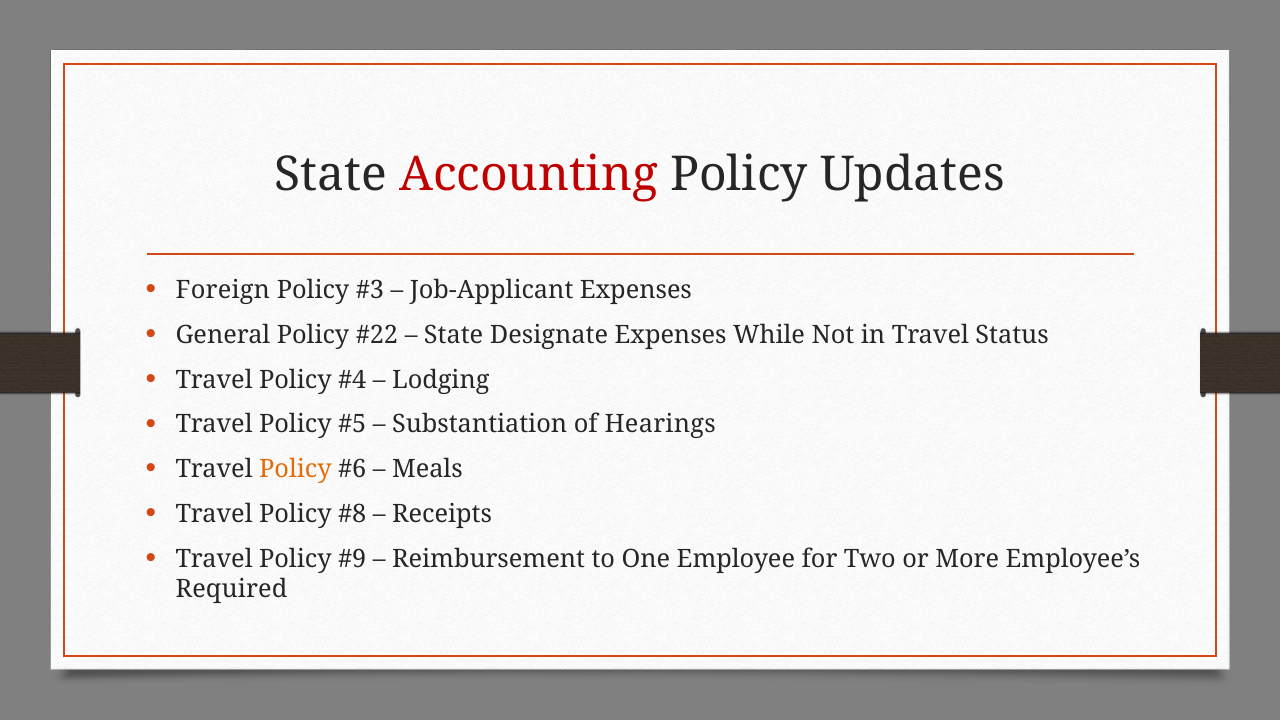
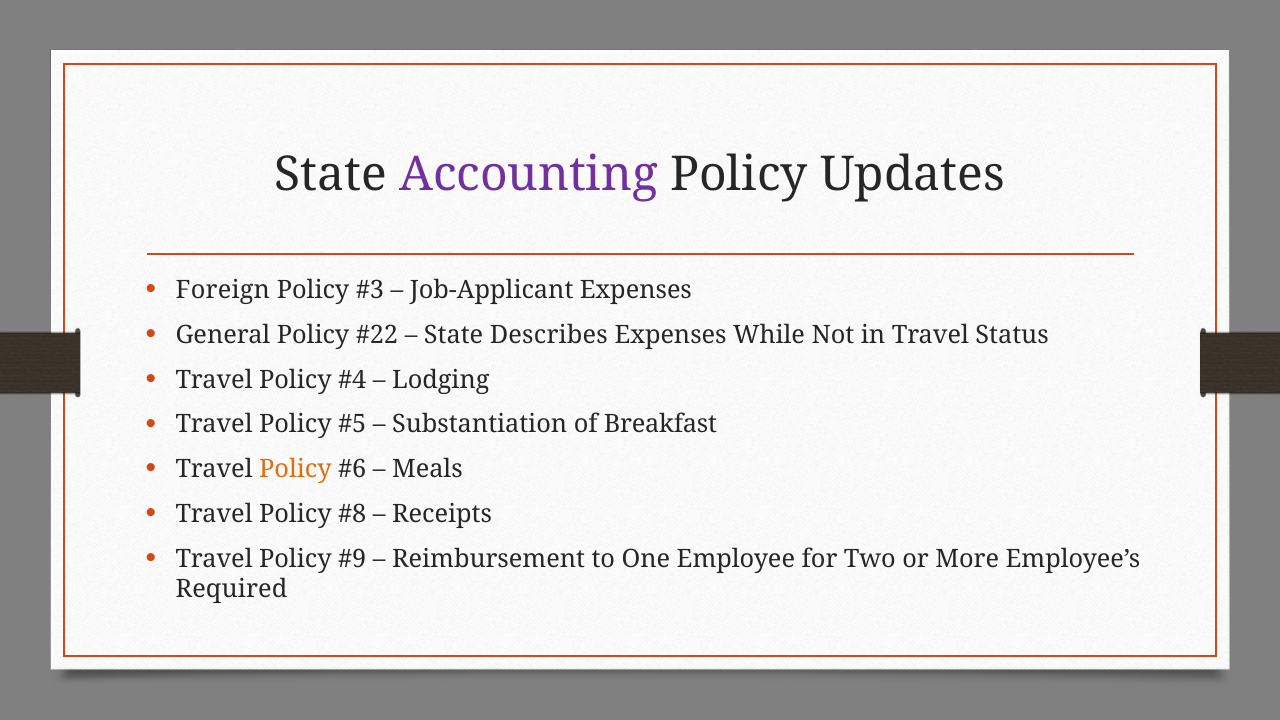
Accounting colour: red -> purple (529, 175)
Designate: Designate -> Describes (549, 335)
Hearings: Hearings -> Breakfast (660, 425)
